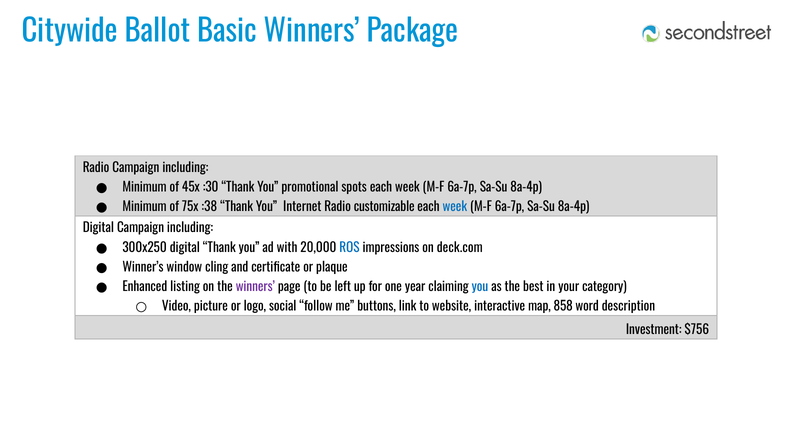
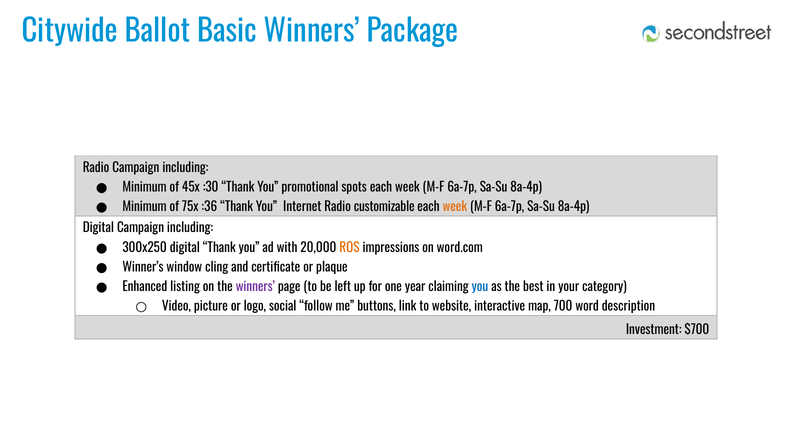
:38: :38 -> :36 (209, 207)
week colour: blue -> orange (455, 207)
ROS colour: blue -> orange (349, 247)
deck.com: deck.com -> word.com (460, 247)
858: 858 -> 700 (563, 306)
$756: $756 -> $700 (697, 330)
